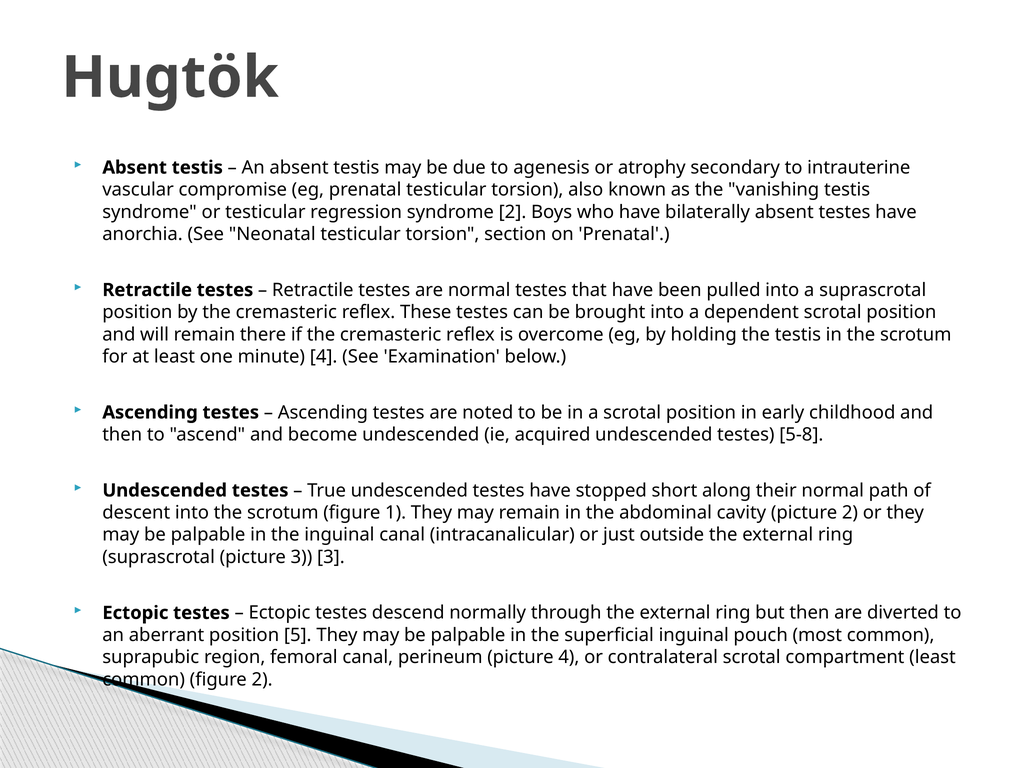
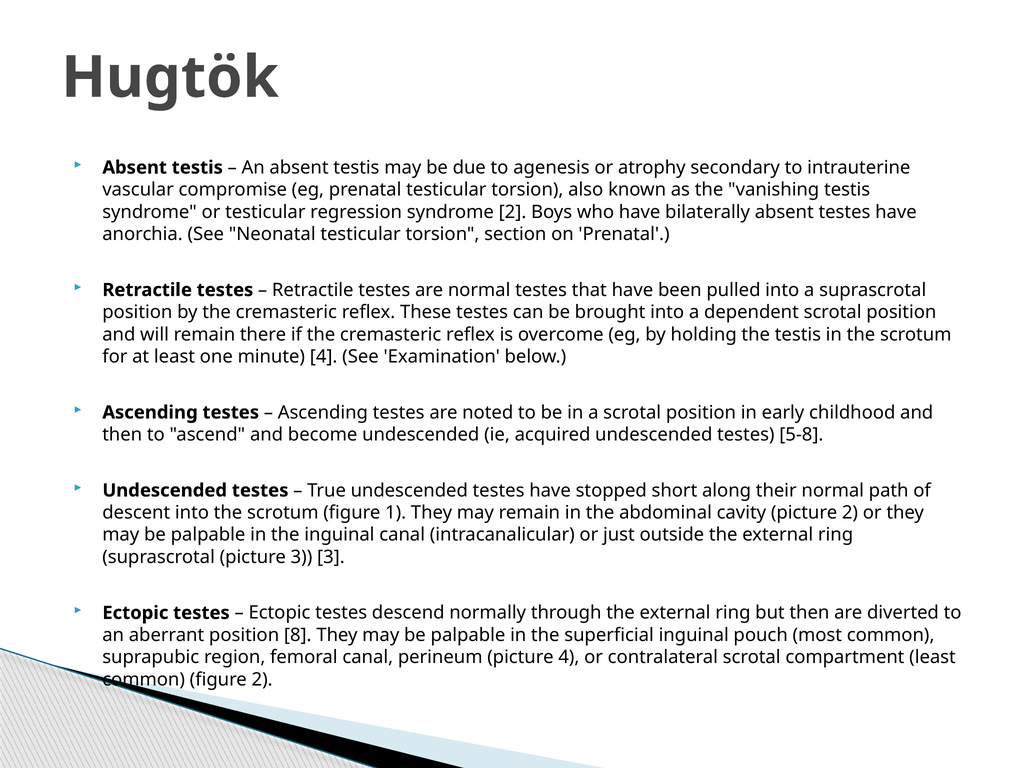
5: 5 -> 8 (298, 636)
